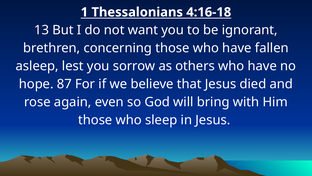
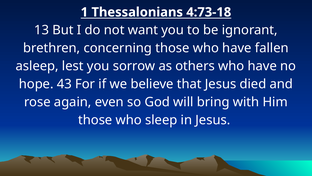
4:16-18: 4:16-18 -> 4:73-18 (209, 12)
87: 87 -> 43 (64, 84)
